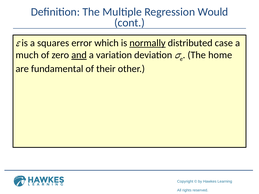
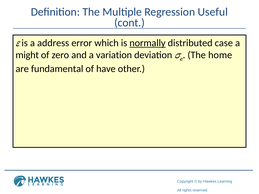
Would: Would -> Useful (213, 12)
squares: squares -> address (53, 43)
much: much -> might (27, 55)
and underline: present -> none (79, 55)
their: their -> have (106, 69)
